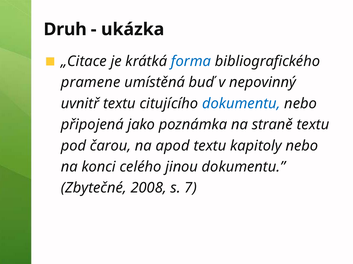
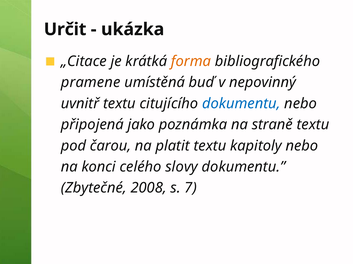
Druh: Druh -> Určit (65, 29)
forma colour: blue -> orange (191, 61)
apod: apod -> platit (173, 146)
jinou: jinou -> slovy (182, 167)
